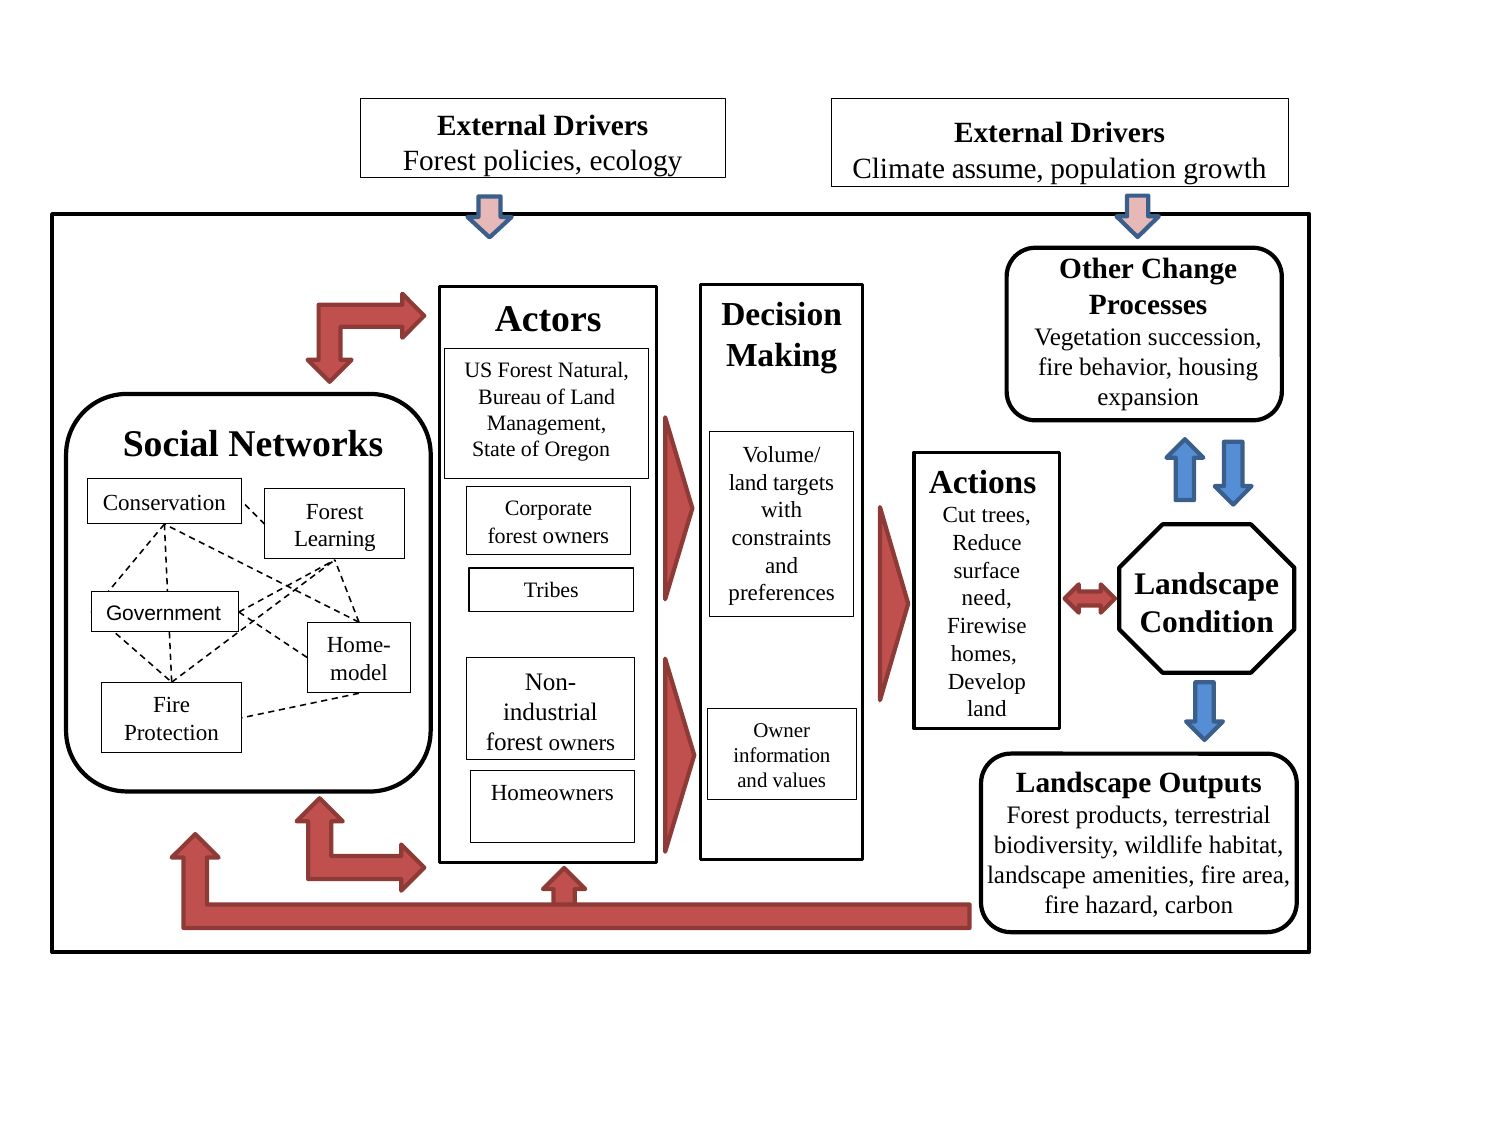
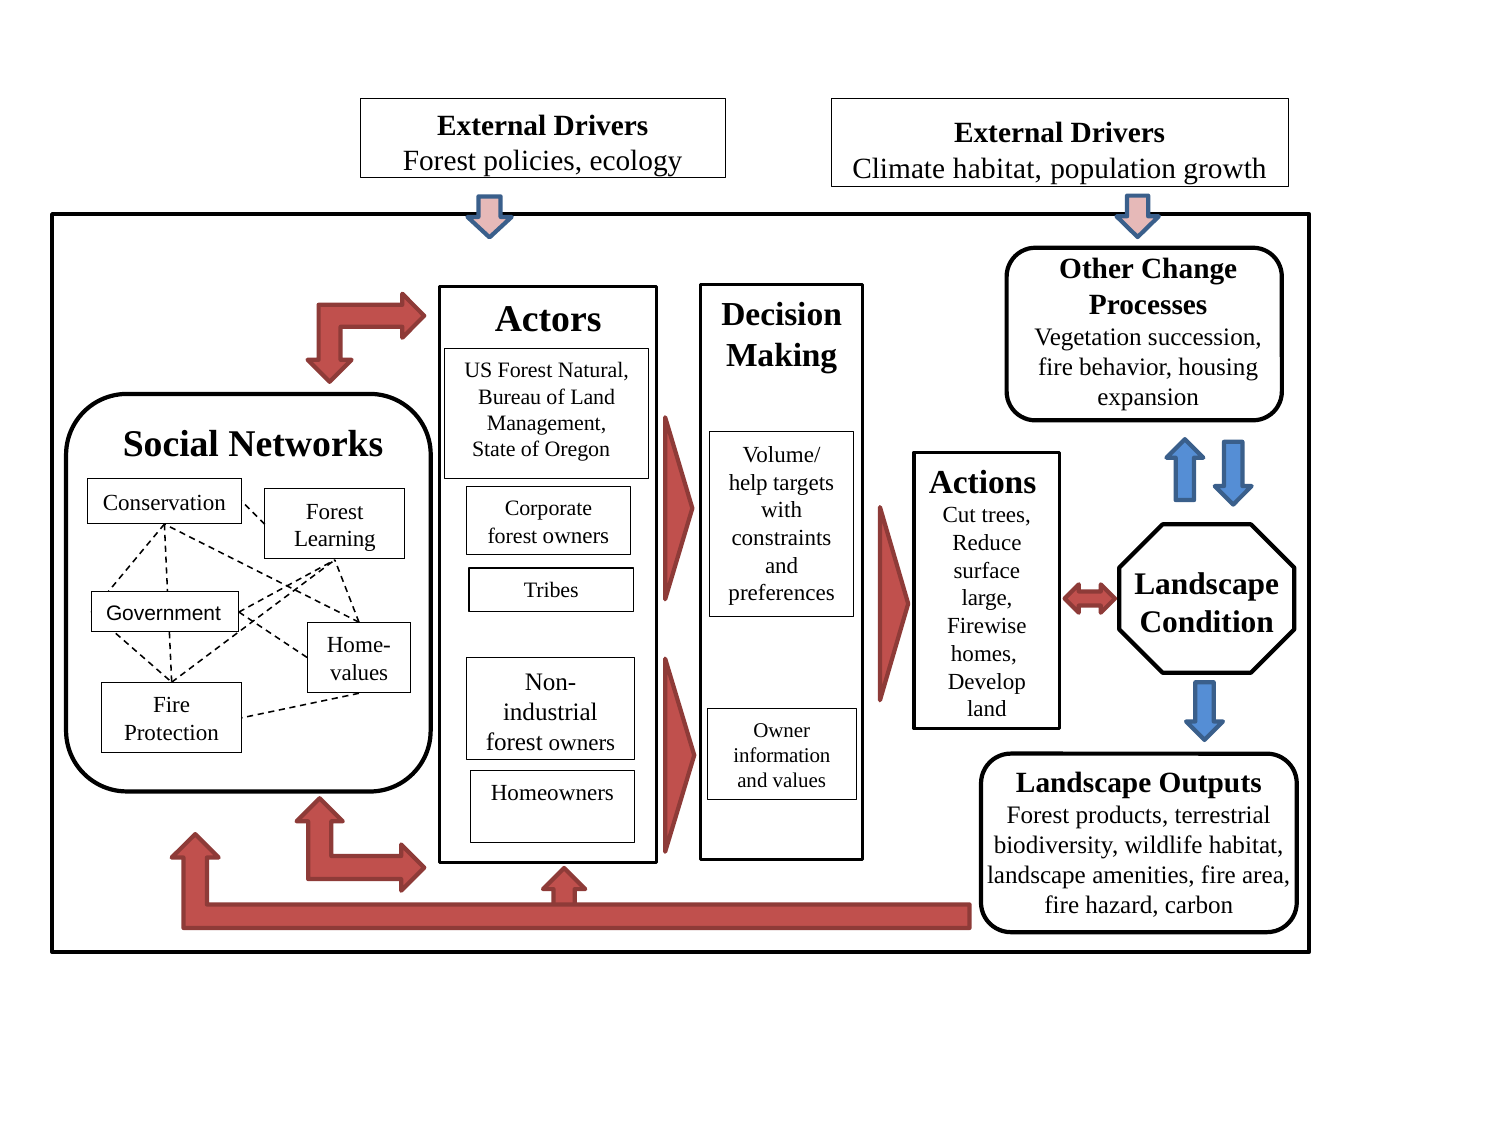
Climate assume: assume -> habitat (998, 168)
land: land -> help (748, 483)
need: need -> large (987, 598)
model: model -> values (359, 673)
